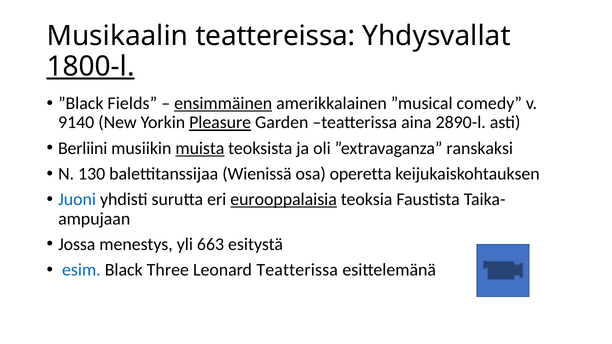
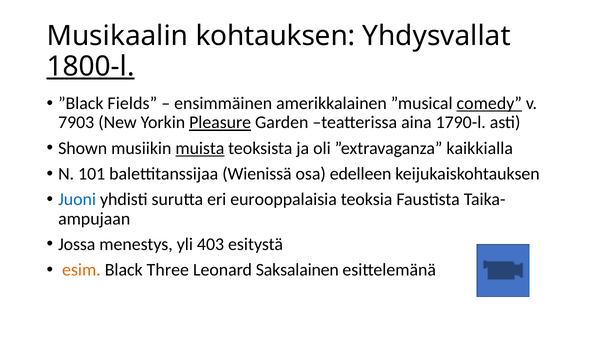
teattereissa: teattereissa -> kohtauksen (275, 36)
ensimmäinen underline: present -> none (223, 103)
comedy underline: none -> present (489, 103)
9140: 9140 -> 7903 (76, 123)
2890-l: 2890-l -> 1790-l (461, 123)
Berliini: Berliini -> Shown (83, 148)
ranskaksi: ranskaksi -> kaikkialla (480, 148)
130: 130 -> 101 (92, 174)
operetta: operetta -> edelleen (361, 174)
eurooppalaisia underline: present -> none (284, 200)
663: 663 -> 403 (211, 244)
esim colour: blue -> orange (81, 270)
Leonard Teatterissa: Teatterissa -> Saksalainen (297, 270)
